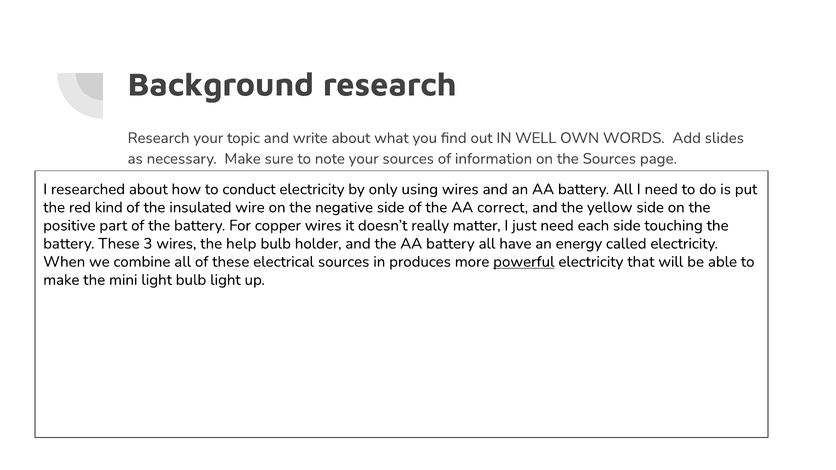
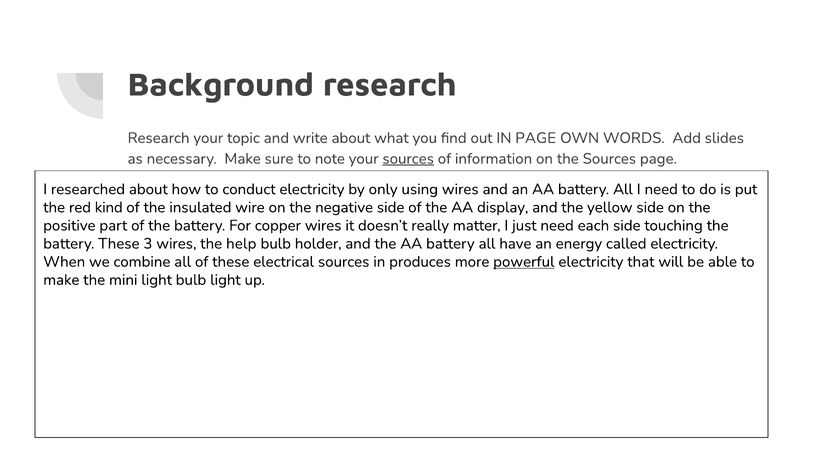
IN WELL: WELL -> PAGE (536, 138)
sources underline: none -> present (408, 159)
correct: correct -> display (503, 207)
